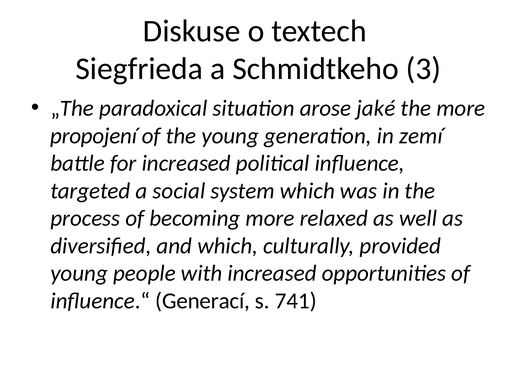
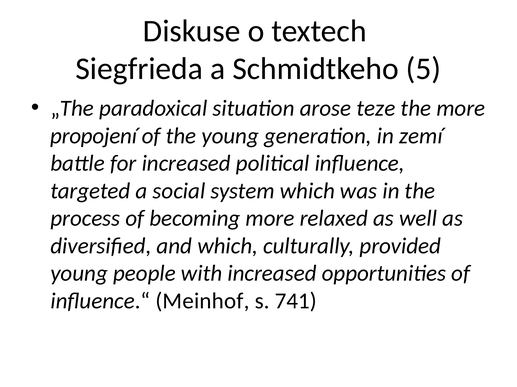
3: 3 -> 5 (424, 69)
jaké: jaké -> teze (376, 108)
Generací: Generací -> Meinhof (202, 302)
